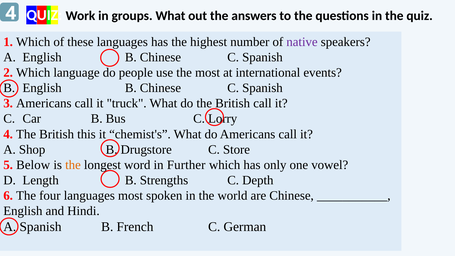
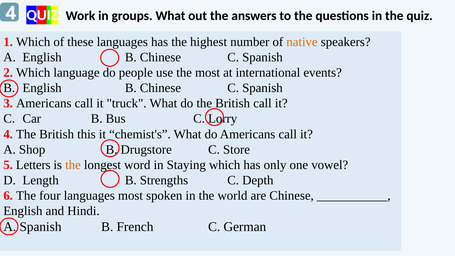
native colour: purple -> orange (302, 42)
Below: Below -> Letters (33, 165)
Further: Further -> Staying (186, 165)
